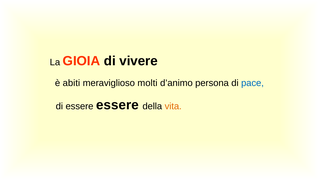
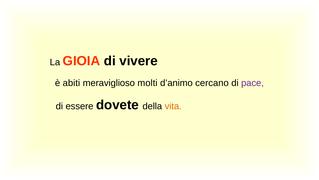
persona: persona -> cercano (212, 83)
pace colour: blue -> purple (253, 83)
essere essere: essere -> dovete (117, 105)
